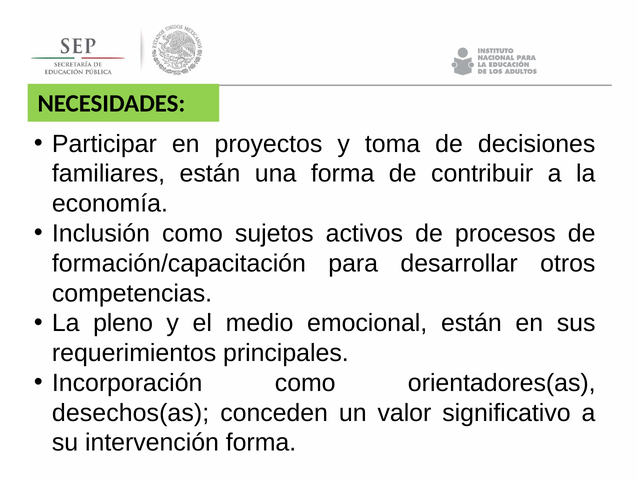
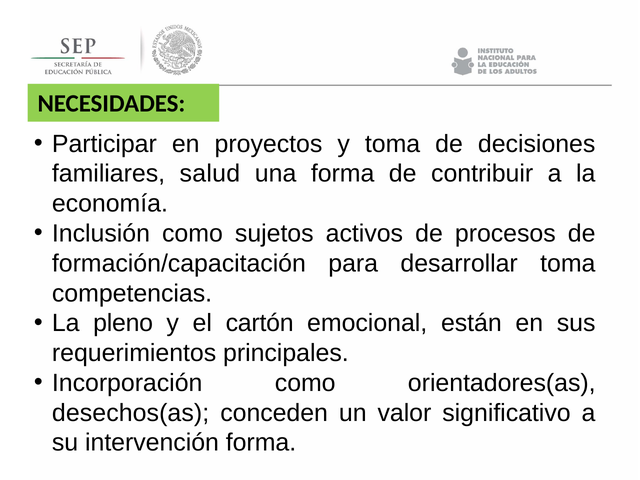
familiares están: están -> salud (210, 174)
desarrollar otros: otros -> toma (568, 263)
medio: medio -> cartón (260, 323)
